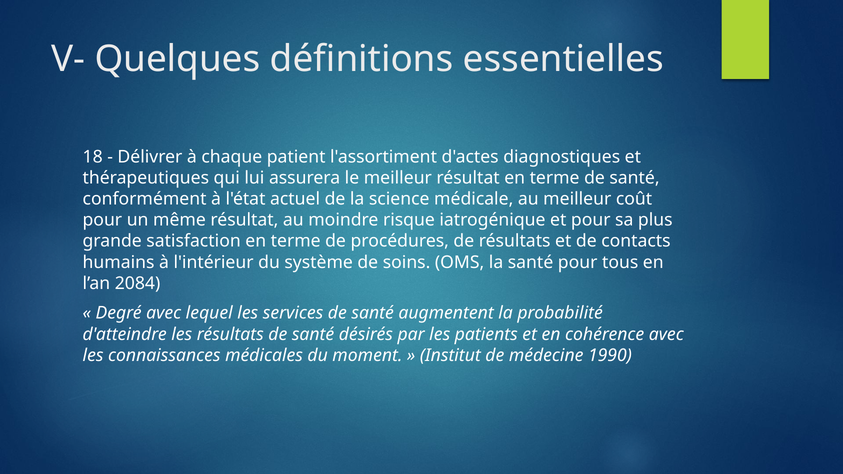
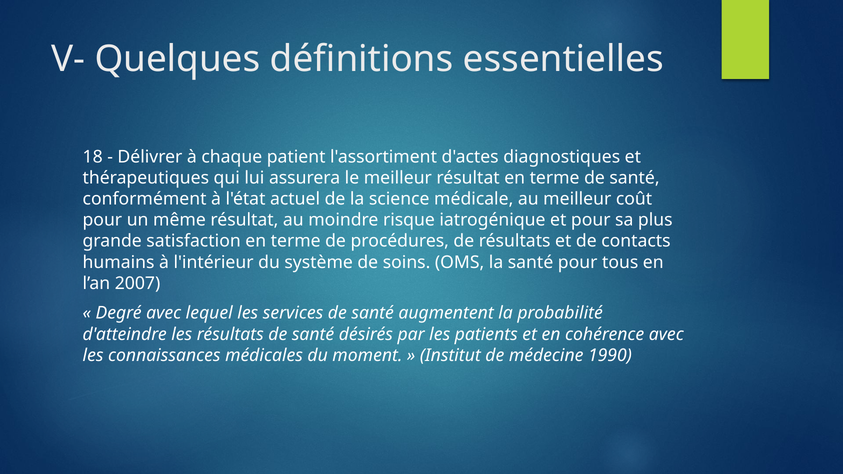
2084: 2084 -> 2007 (138, 283)
